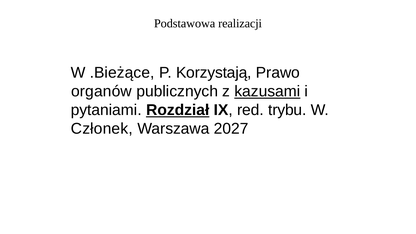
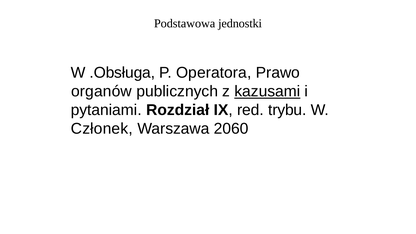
realizacji: realizacji -> jednostki (240, 23)
.Bieżące: .Bieżące -> .Obsługa (122, 73)
Korzystają: Korzystają -> Operatora (214, 73)
Rozdział underline: present -> none (178, 110)
2027: 2027 -> 2060 (231, 129)
